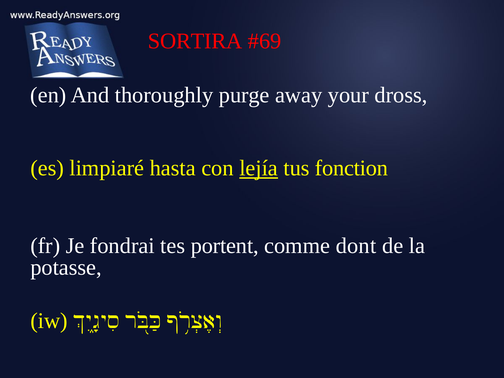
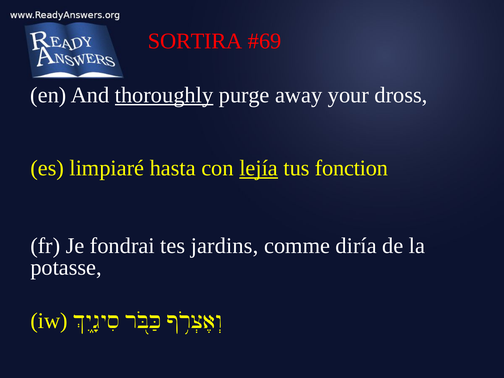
thoroughly underline: none -> present (164, 95)
portent: portent -> jardins (225, 246)
dont: dont -> diría (356, 246)
